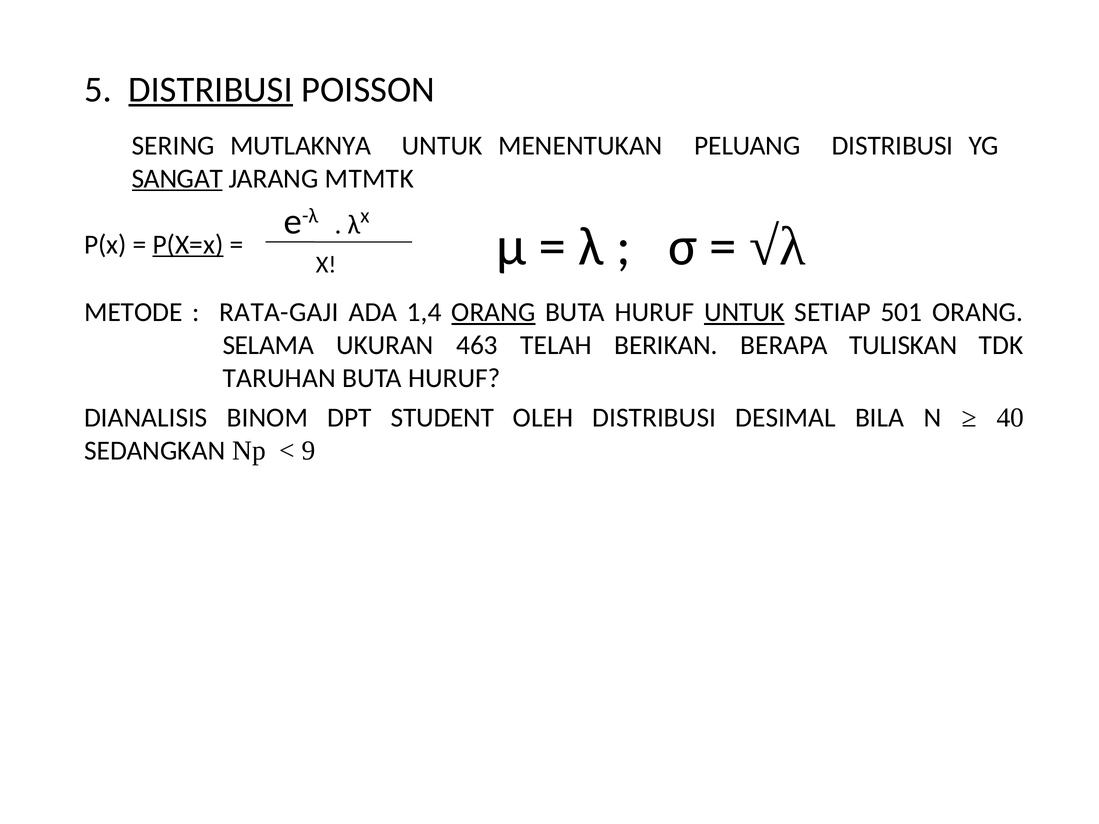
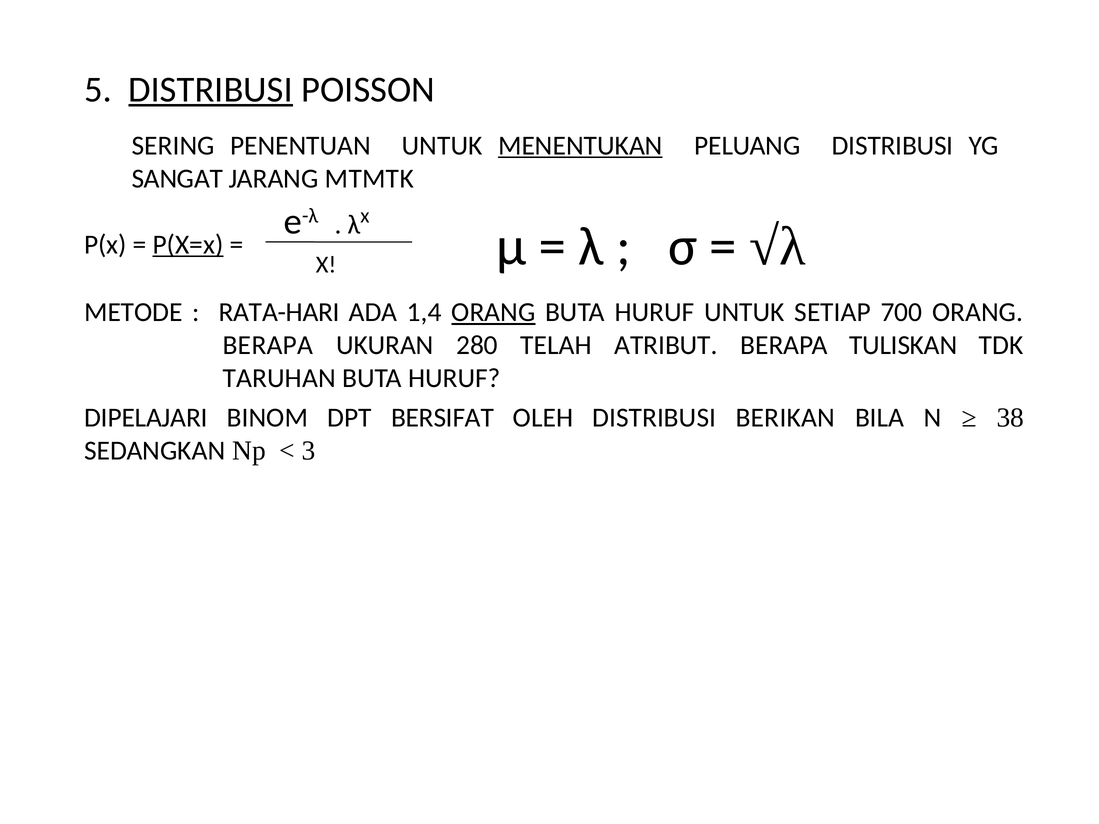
MUTLAKNYA: MUTLAKNYA -> PENENTUAN (301, 146)
MENENTUKAN underline: none -> present (580, 146)
SANGAT underline: present -> none (177, 179)
RATA-GAJI: RATA-GAJI -> RATA-HARI (279, 312)
UNTUK underline: present -> none (744, 312)
501: 501 -> 700 (901, 312)
SELAMA: SELAMA -> BERAPA (268, 345)
463: 463 -> 280 (477, 345)
BERIKAN: BERIKAN -> ATRIBUT (666, 345)
DIANALISIS: DIANALISIS -> DIPELAJARI (146, 418)
STUDENT: STUDENT -> BERSIFAT (443, 418)
DESIMAL: DESIMAL -> BERIKAN (785, 418)
40: 40 -> 38 (1010, 418)
9: 9 -> 3 (309, 451)
